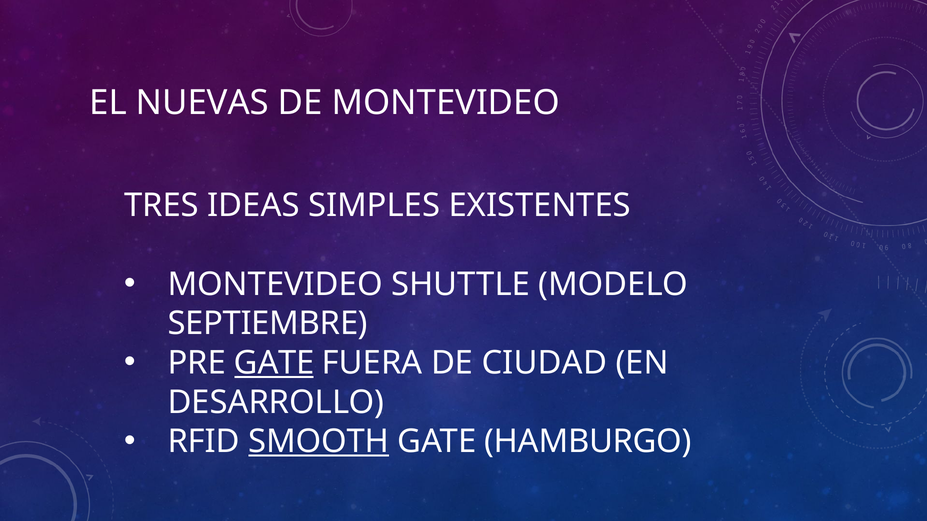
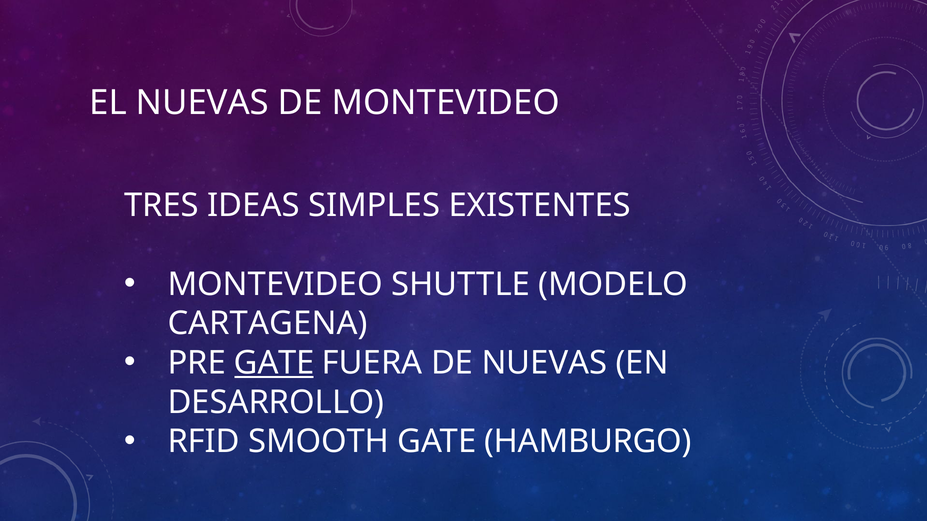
SEPTIEMBRE: SEPTIEMBRE -> CARTAGENA (267, 324)
DE CIUDAD: CIUDAD -> NUEVAS (544, 363)
SMOOTH underline: present -> none (319, 442)
